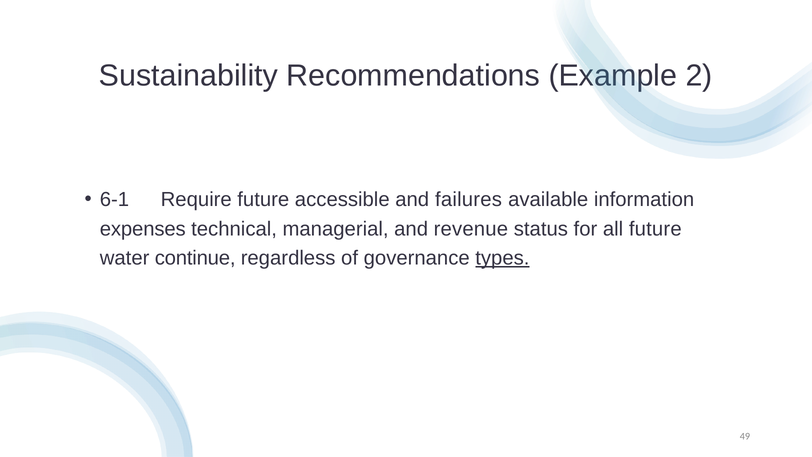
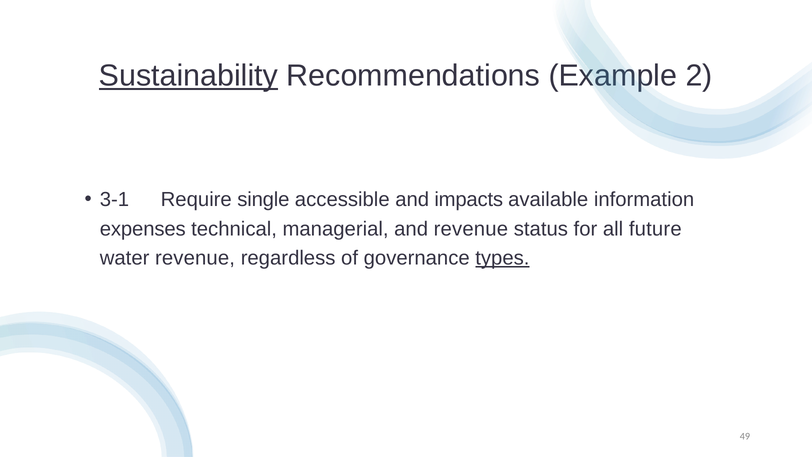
Sustainability underline: none -> present (188, 76)
6-1: 6-1 -> 3-1 (114, 199)
Require future: future -> single (263, 199)
failures: failures -> impacts (469, 199)
water continue: continue -> revenue (195, 258)
